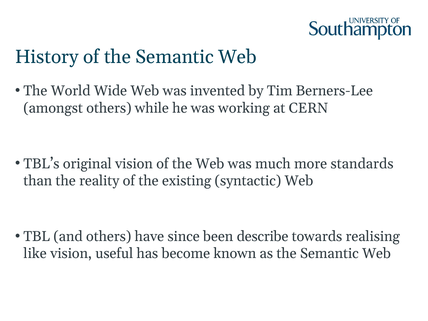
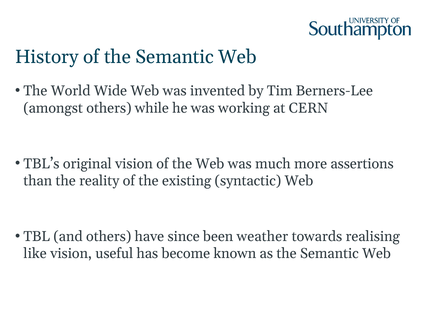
standards: standards -> assertions (362, 164)
describe: describe -> weather (262, 236)
